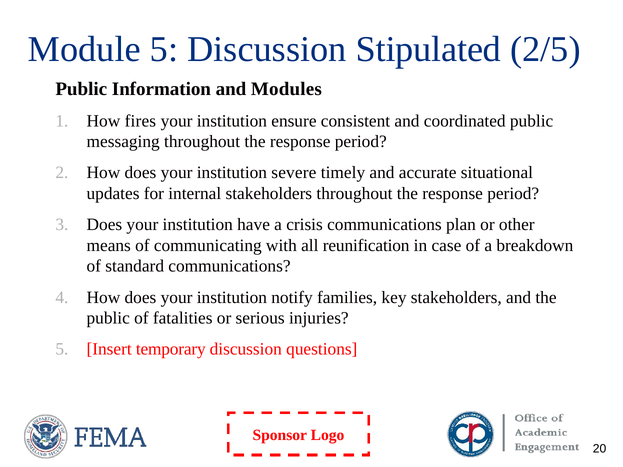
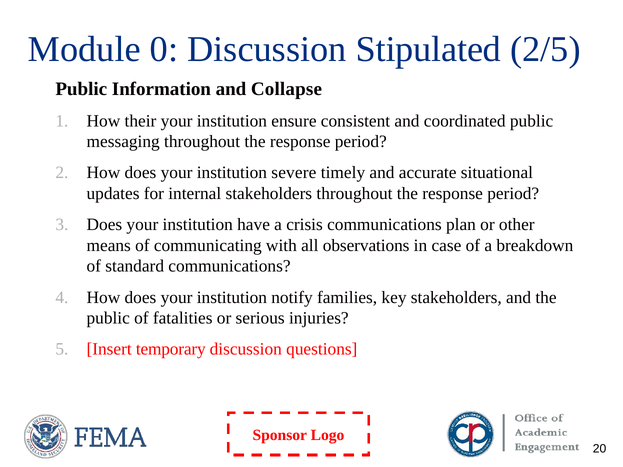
Module 5: 5 -> 0 (164, 49)
Modules: Modules -> Collapse (286, 89)
fires: fires -> their (140, 121)
reunification: reunification -> observations (366, 246)
